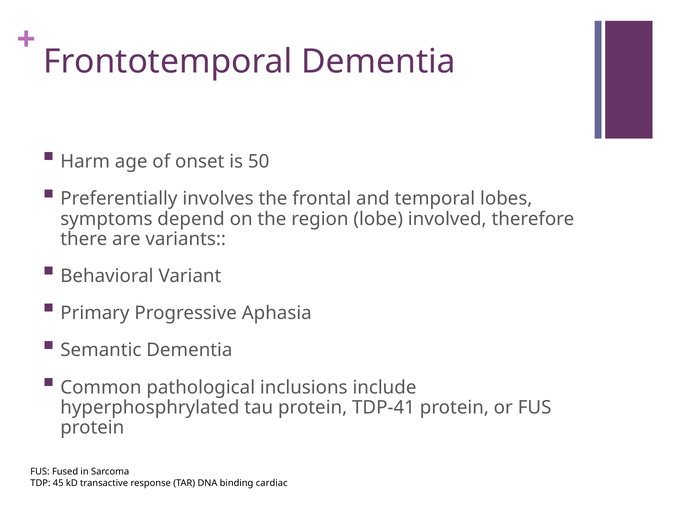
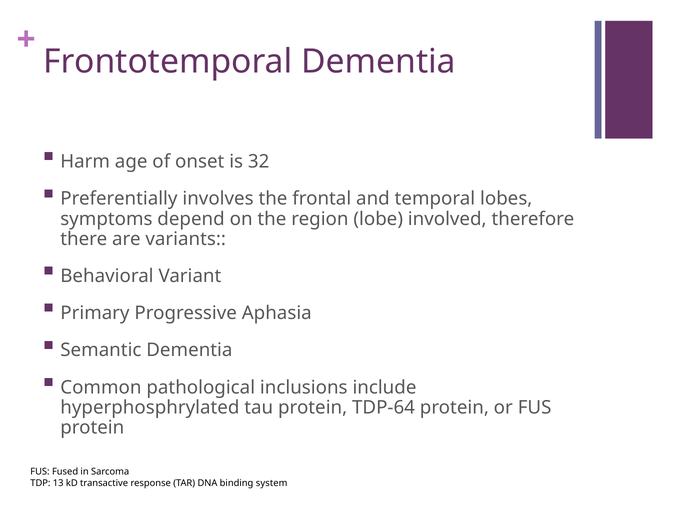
50: 50 -> 32 (259, 162)
TDP-41: TDP-41 -> TDP-64 (384, 408)
45: 45 -> 13 (58, 483)
cardiac: cardiac -> system (272, 483)
